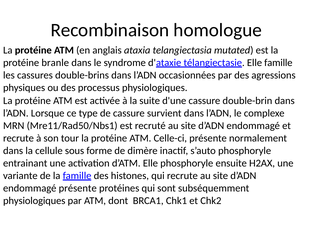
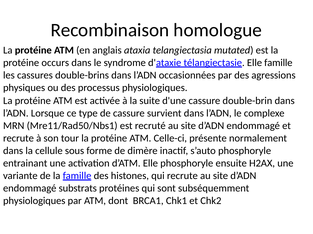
branle: branle -> occurs (55, 63)
endommagé présente: présente -> substrats (78, 189)
